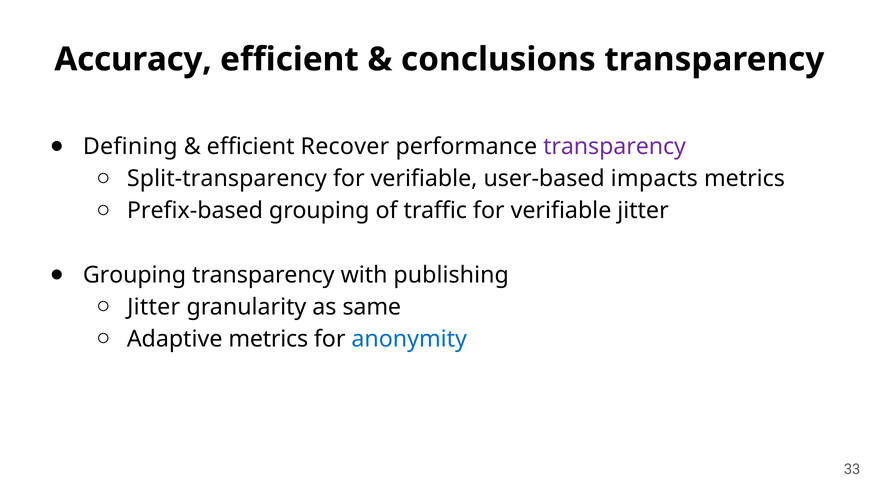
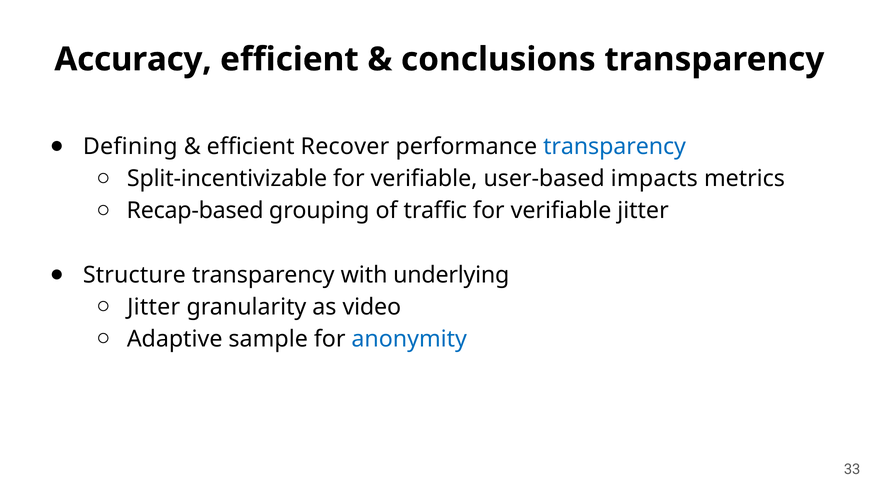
transparency colour: purple -> blue (615, 146)
Split-transparency: Split-transparency -> Split-incentivizable (227, 179)
Prefix-based: Prefix-based -> Recap-based (195, 211)
Grouping: Grouping -> Structure (134, 275)
publishing: publishing -> underlying (451, 275)
same: same -> video (372, 307)
Adaptive metrics: metrics -> sample (268, 339)
